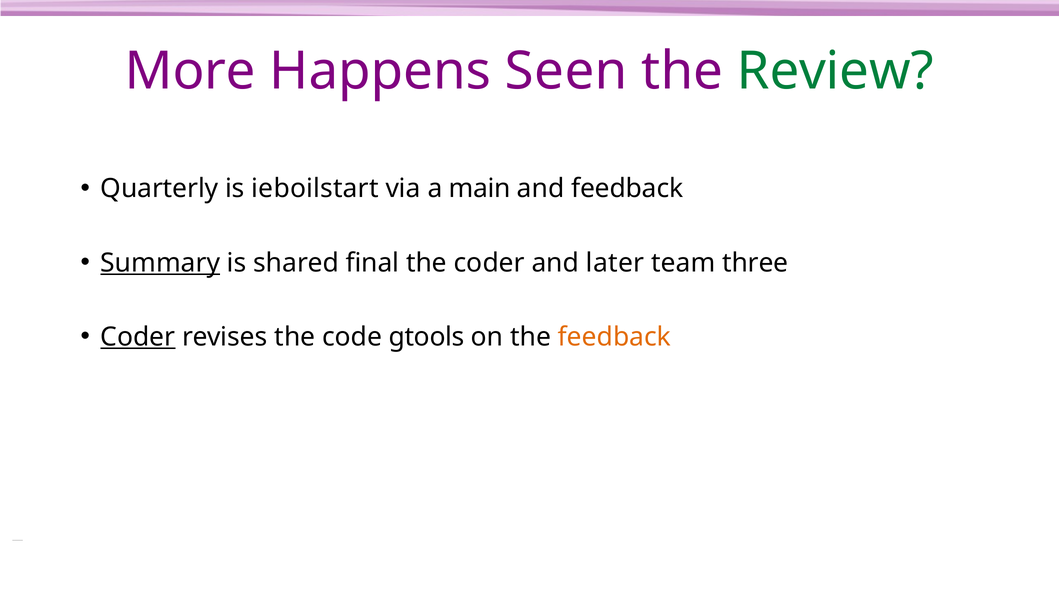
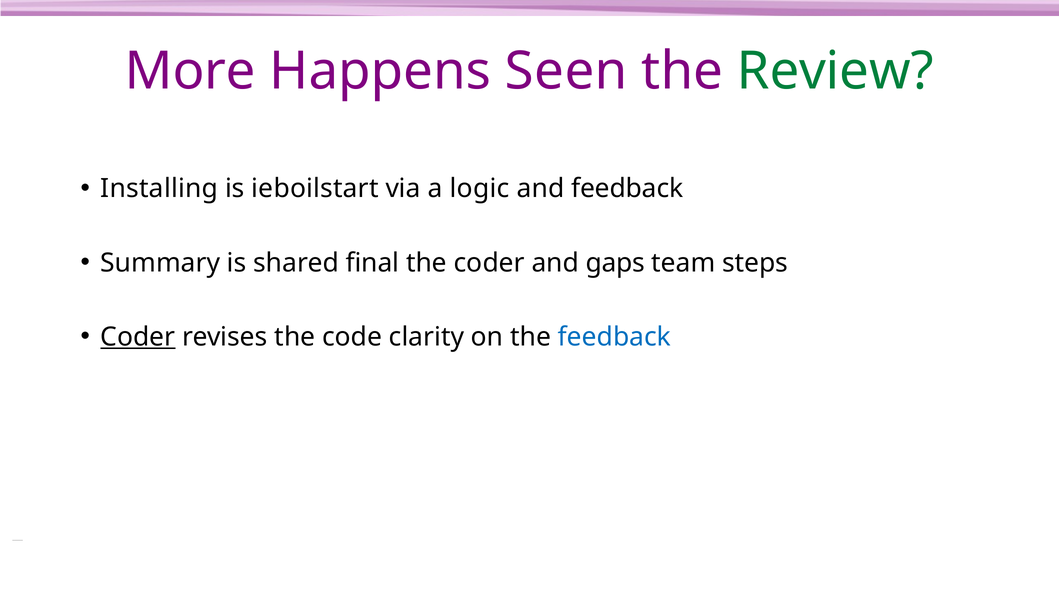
Quarterly: Quarterly -> Installing (159, 189)
main: main -> logic (480, 189)
Summary underline: present -> none (160, 263)
later: later -> gaps (615, 263)
three: three -> steps (755, 263)
gtools: gtools -> clarity (427, 337)
feedback colour: orange -> blue (614, 337)
